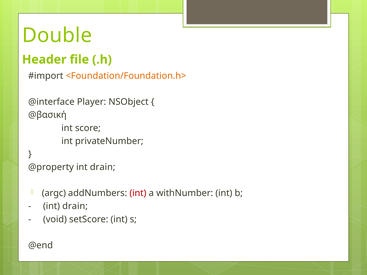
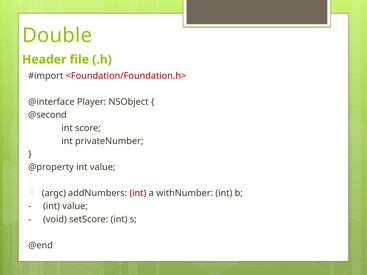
<Foundation/Foundation.h> colour: orange -> red (126, 76)
@βασική: @βασική -> @second (47, 115)
@property int drain: drain -> value (103, 167)
drain: drain -> value (75, 206)
